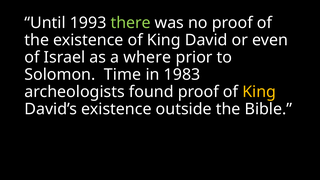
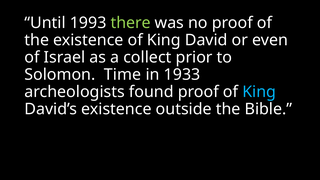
where: where -> collect (147, 57)
1983: 1983 -> 1933 (182, 75)
King colour: yellow -> light blue (259, 92)
